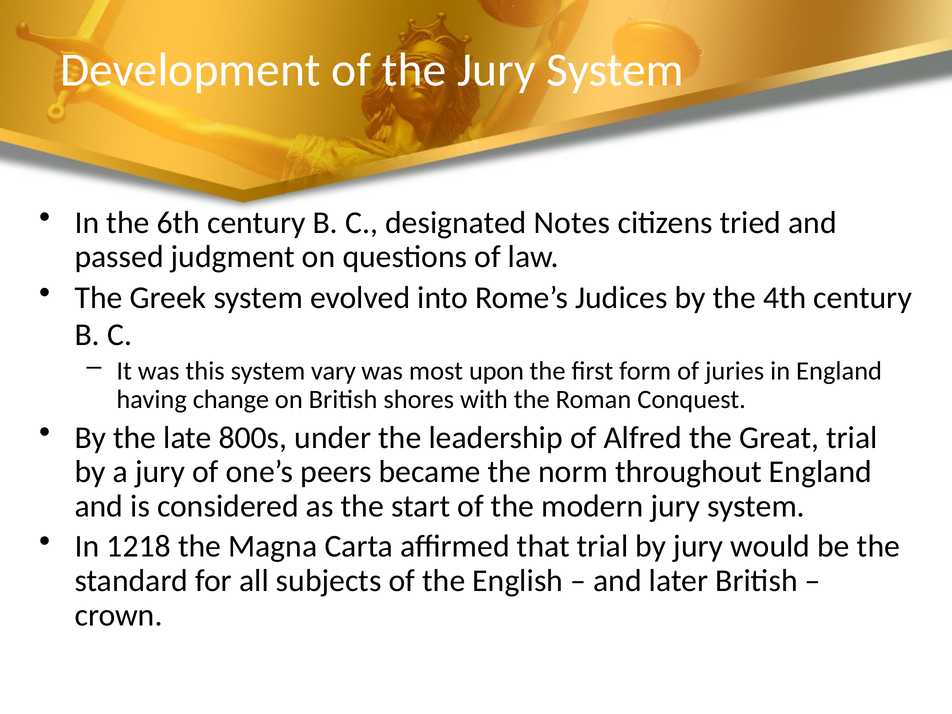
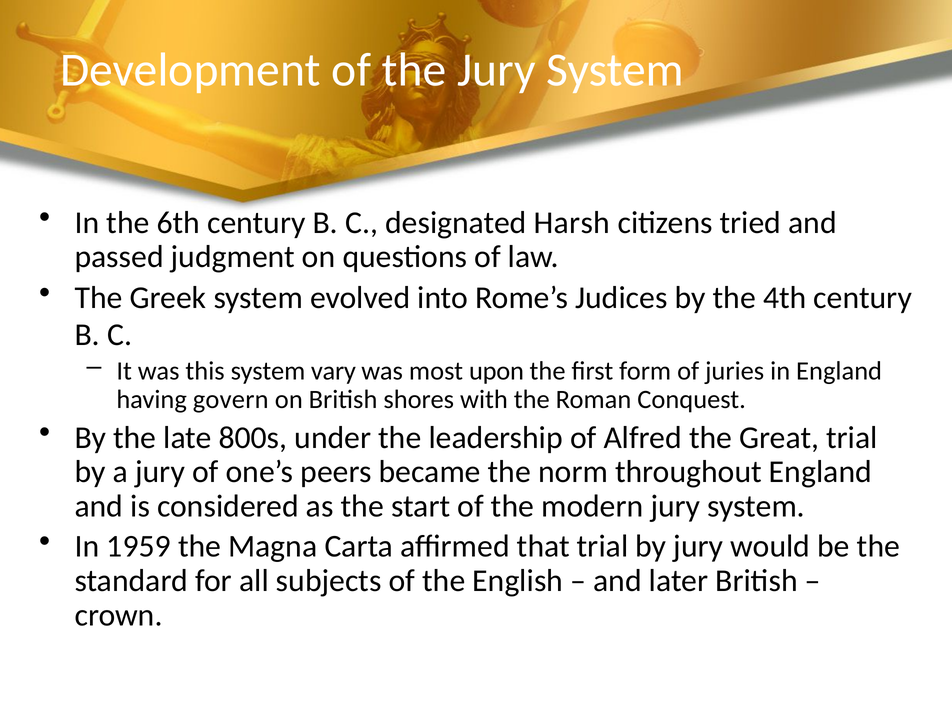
Notes: Notes -> Harsh (572, 223)
change: change -> govern (231, 399)
1218: 1218 -> 1959 (139, 547)
